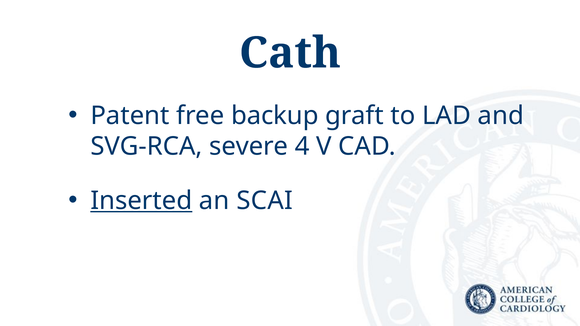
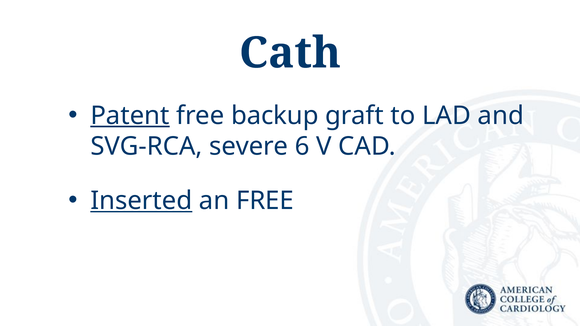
Patent underline: none -> present (130, 116)
4: 4 -> 6 (302, 147)
an SCAI: SCAI -> FREE (265, 201)
